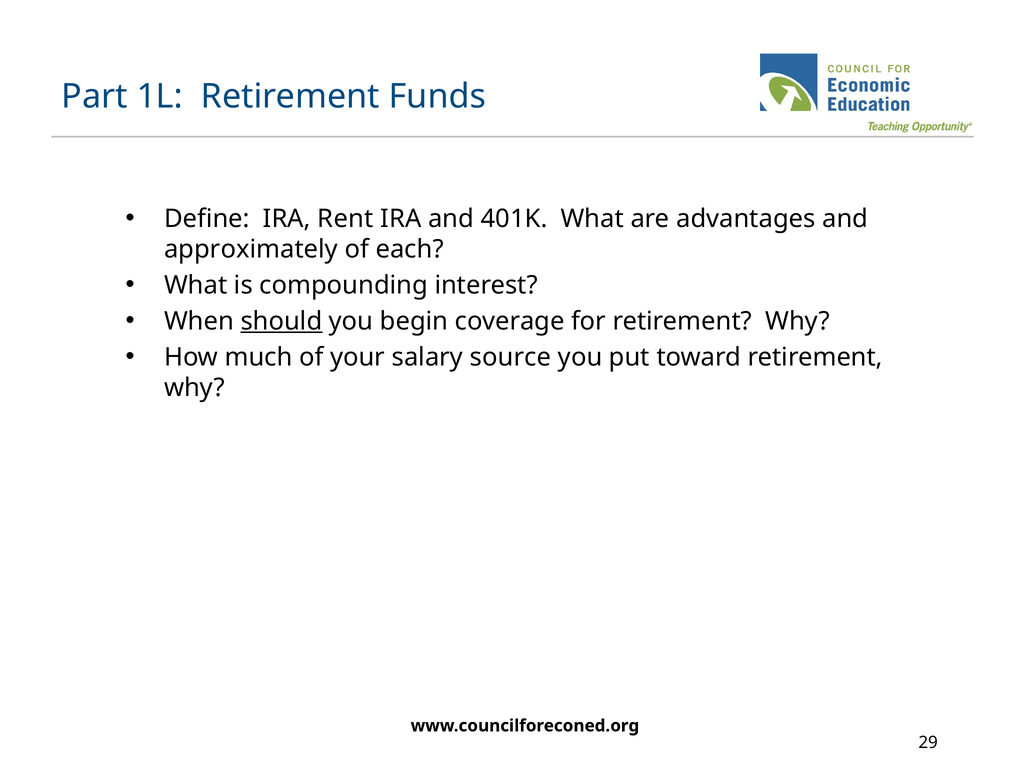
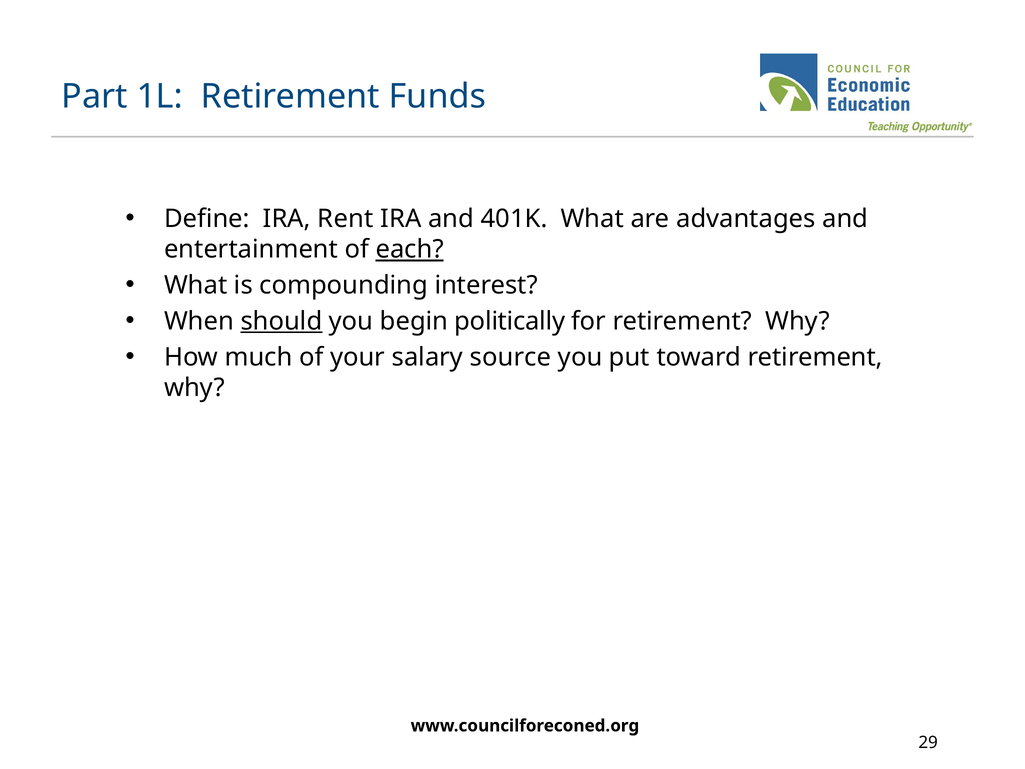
approximately: approximately -> entertainment (251, 249)
each underline: none -> present (410, 249)
coverage: coverage -> politically (510, 321)
